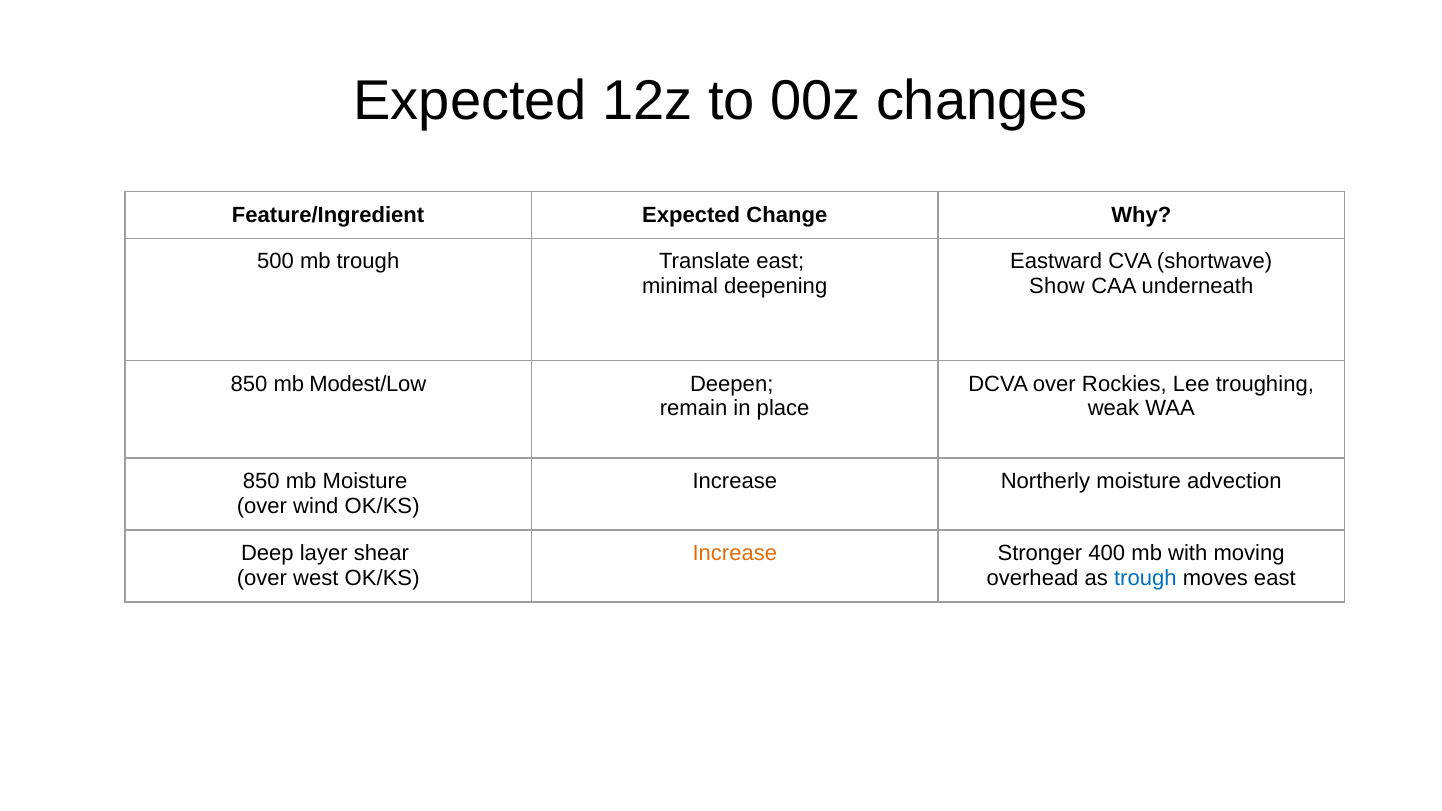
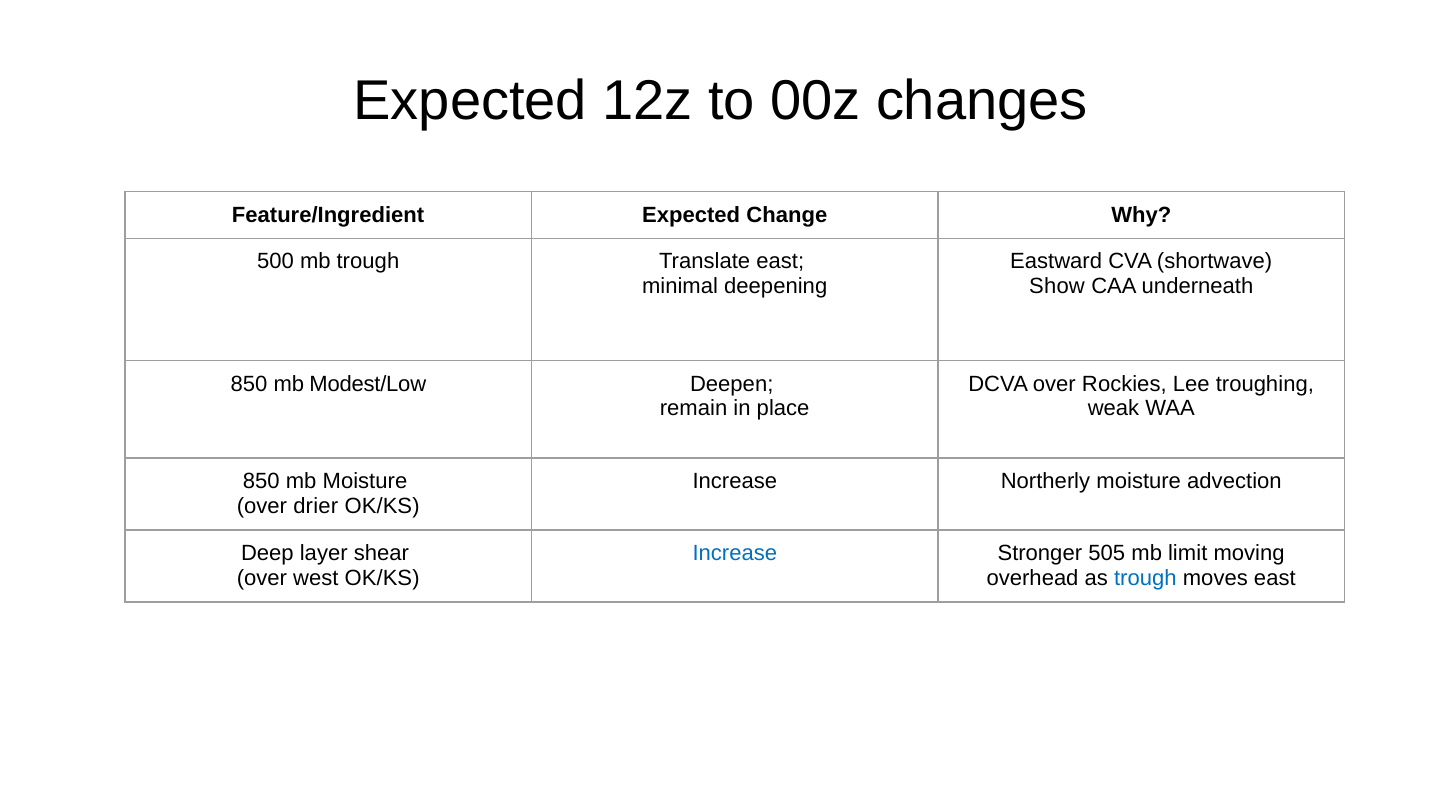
wind: wind -> drier (316, 506)
Increase colour: orange -> blue (735, 554)
400: 400 -> 505 (1107, 554)
with: with -> limit (1188, 554)
